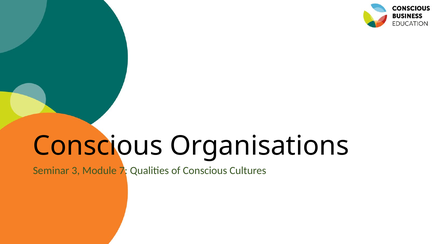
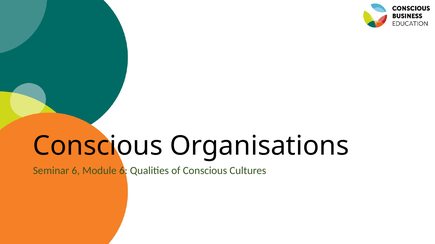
Seminar 3: 3 -> 6 (76, 171)
Module 7: 7 -> 6 (123, 171)
